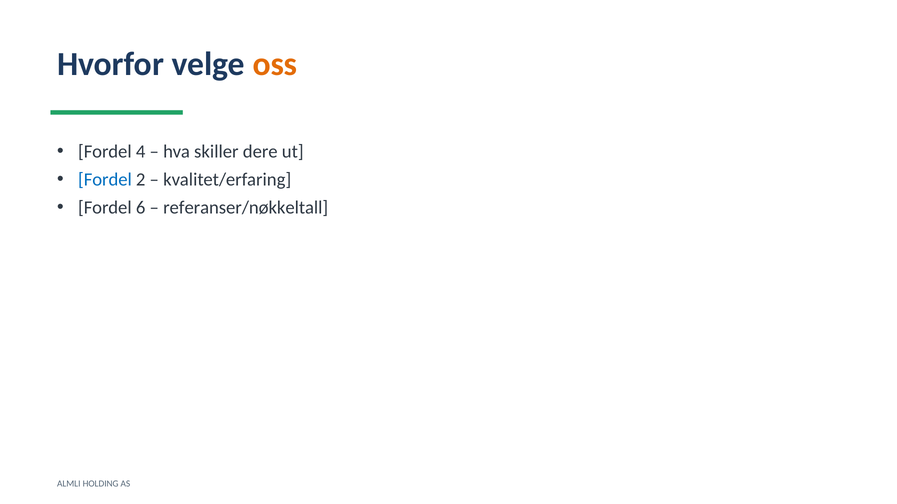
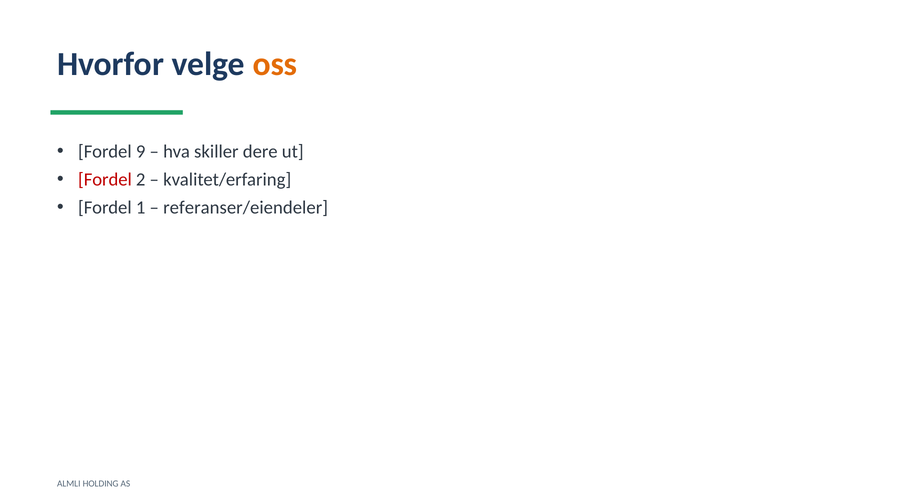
4: 4 -> 9 (141, 152)
Fordel colour: blue -> red (105, 180)
6: 6 -> 1 (141, 208)
referanser/nøkkeltall: referanser/nøkkeltall -> referanser/eiendeler (246, 208)
